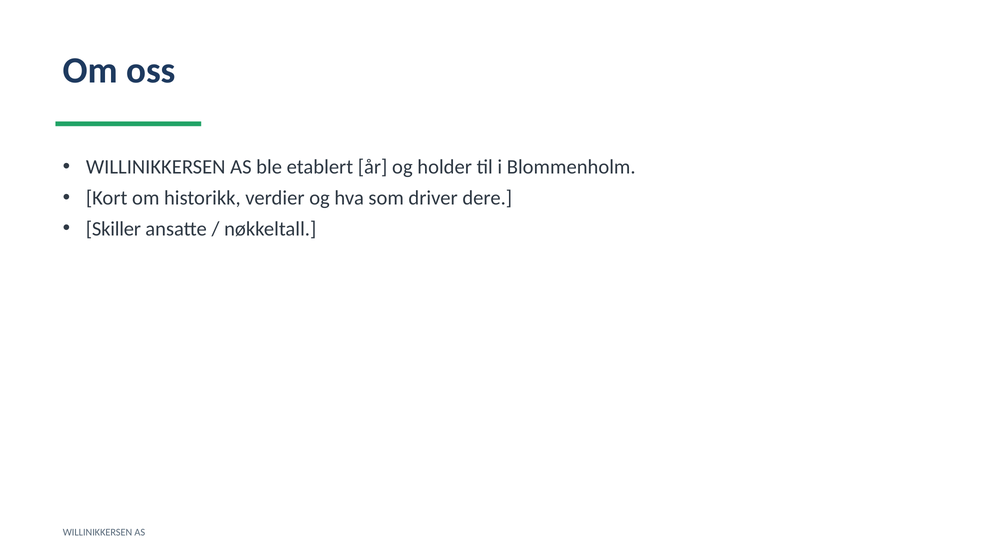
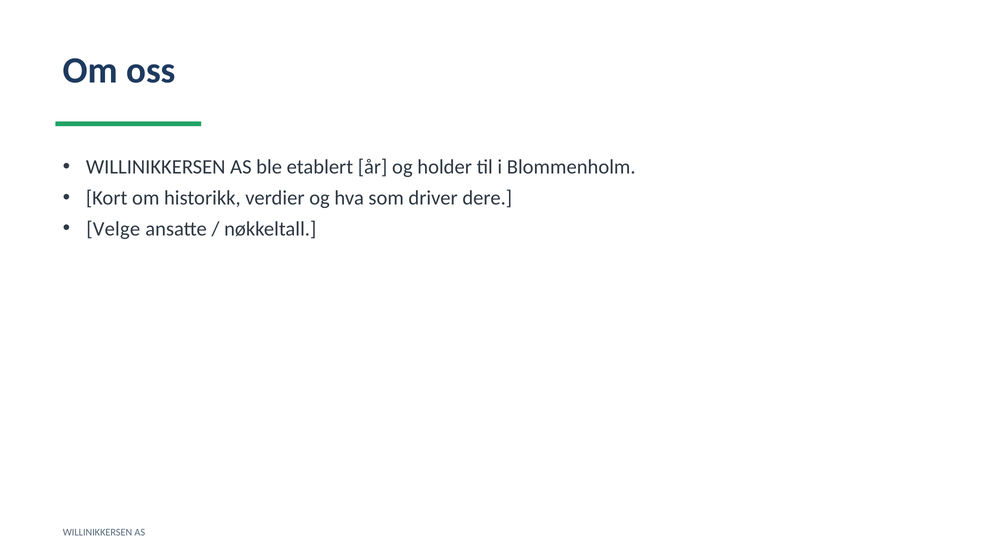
Skiller: Skiller -> Velge (113, 229)
